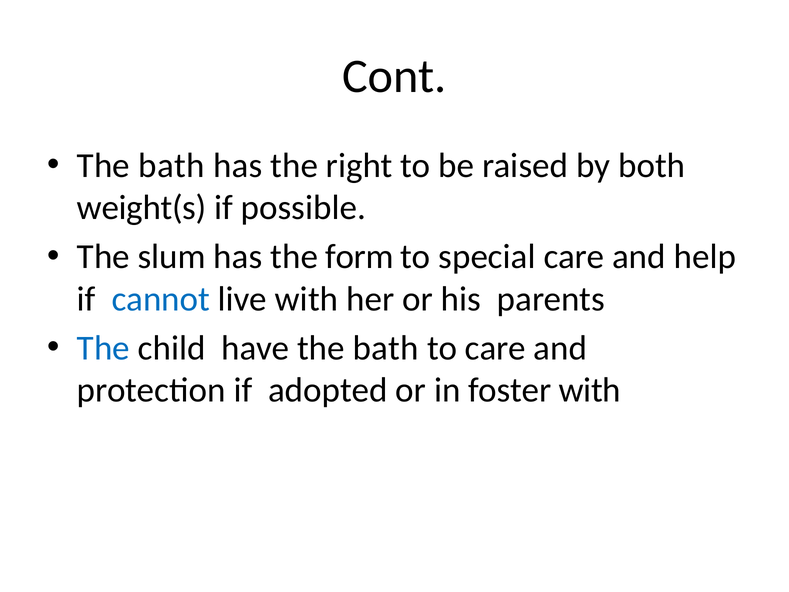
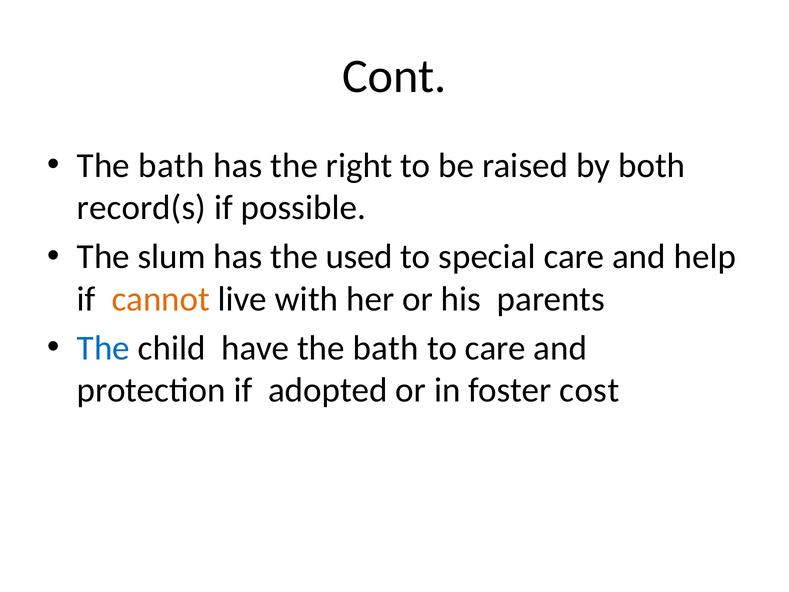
weight(s: weight(s -> record(s (142, 208)
form: form -> used (359, 257)
cannot colour: blue -> orange (161, 299)
foster with: with -> cost (589, 390)
